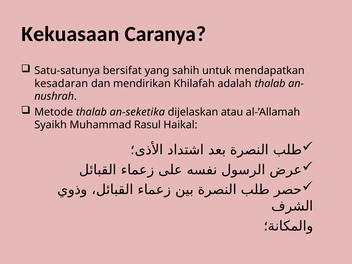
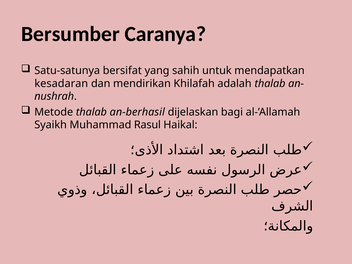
Kekuasaan: Kekuasaan -> Bersumber (70, 34)
an-seketika: an-seketika -> an-berhasil (137, 112)
atau: atau -> bagi (232, 112)
